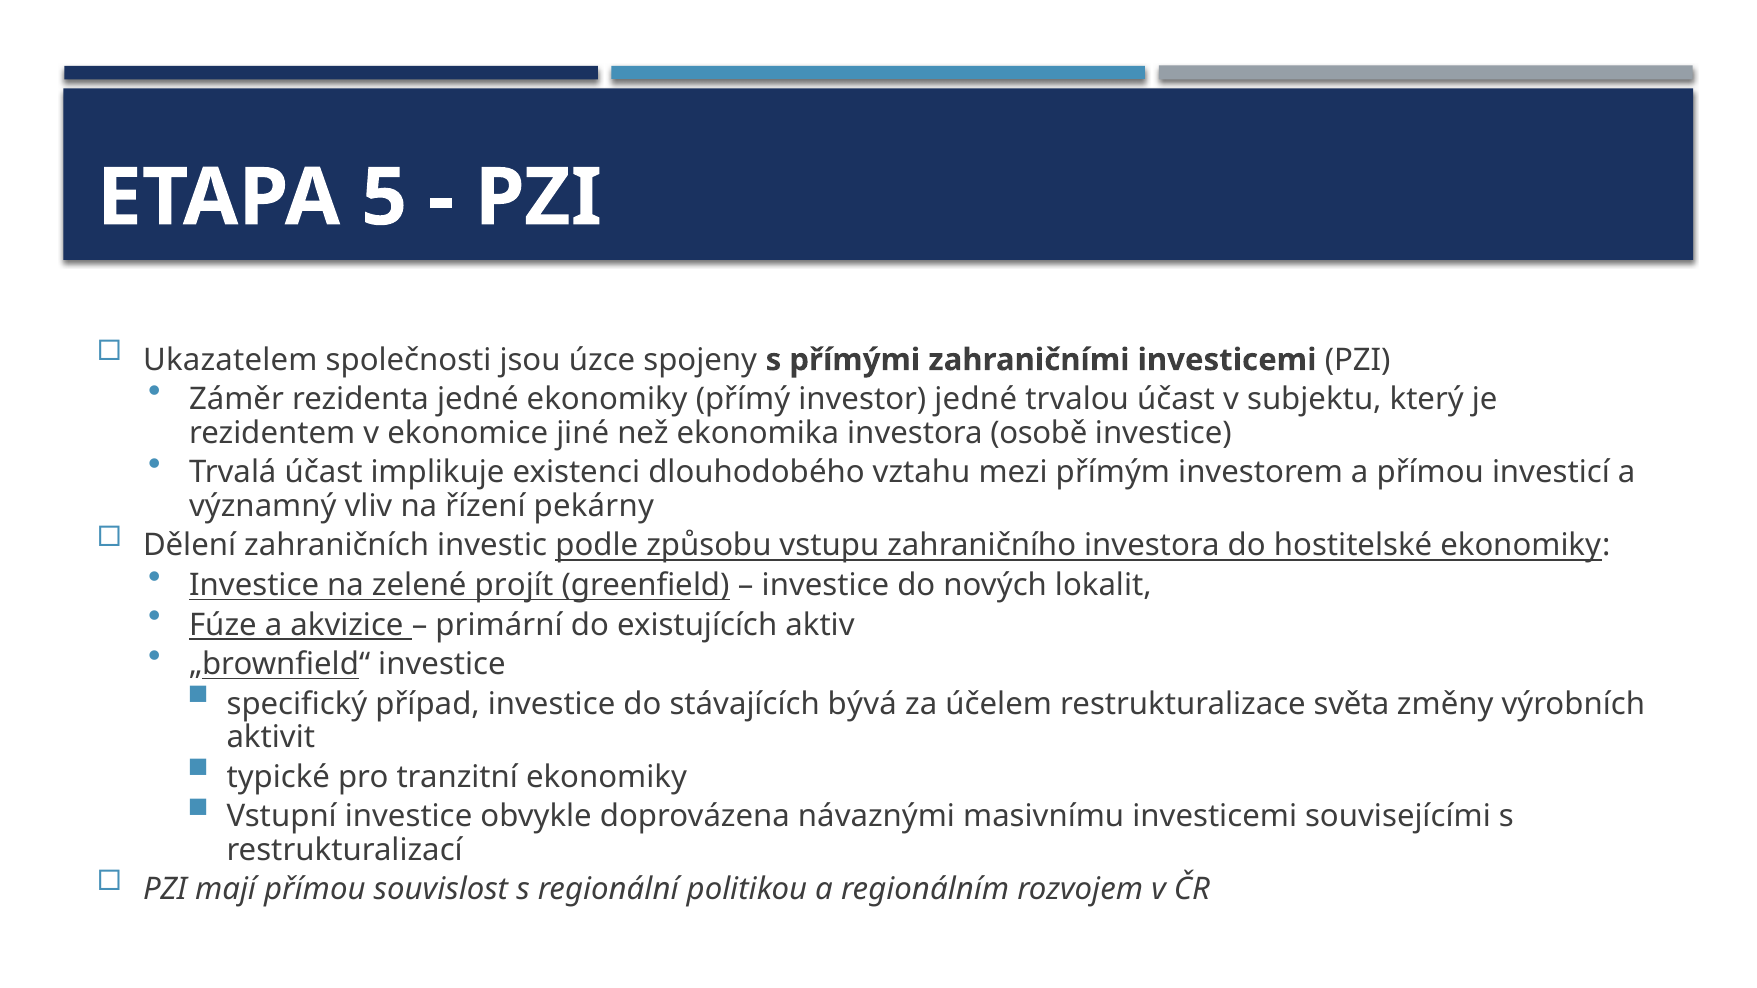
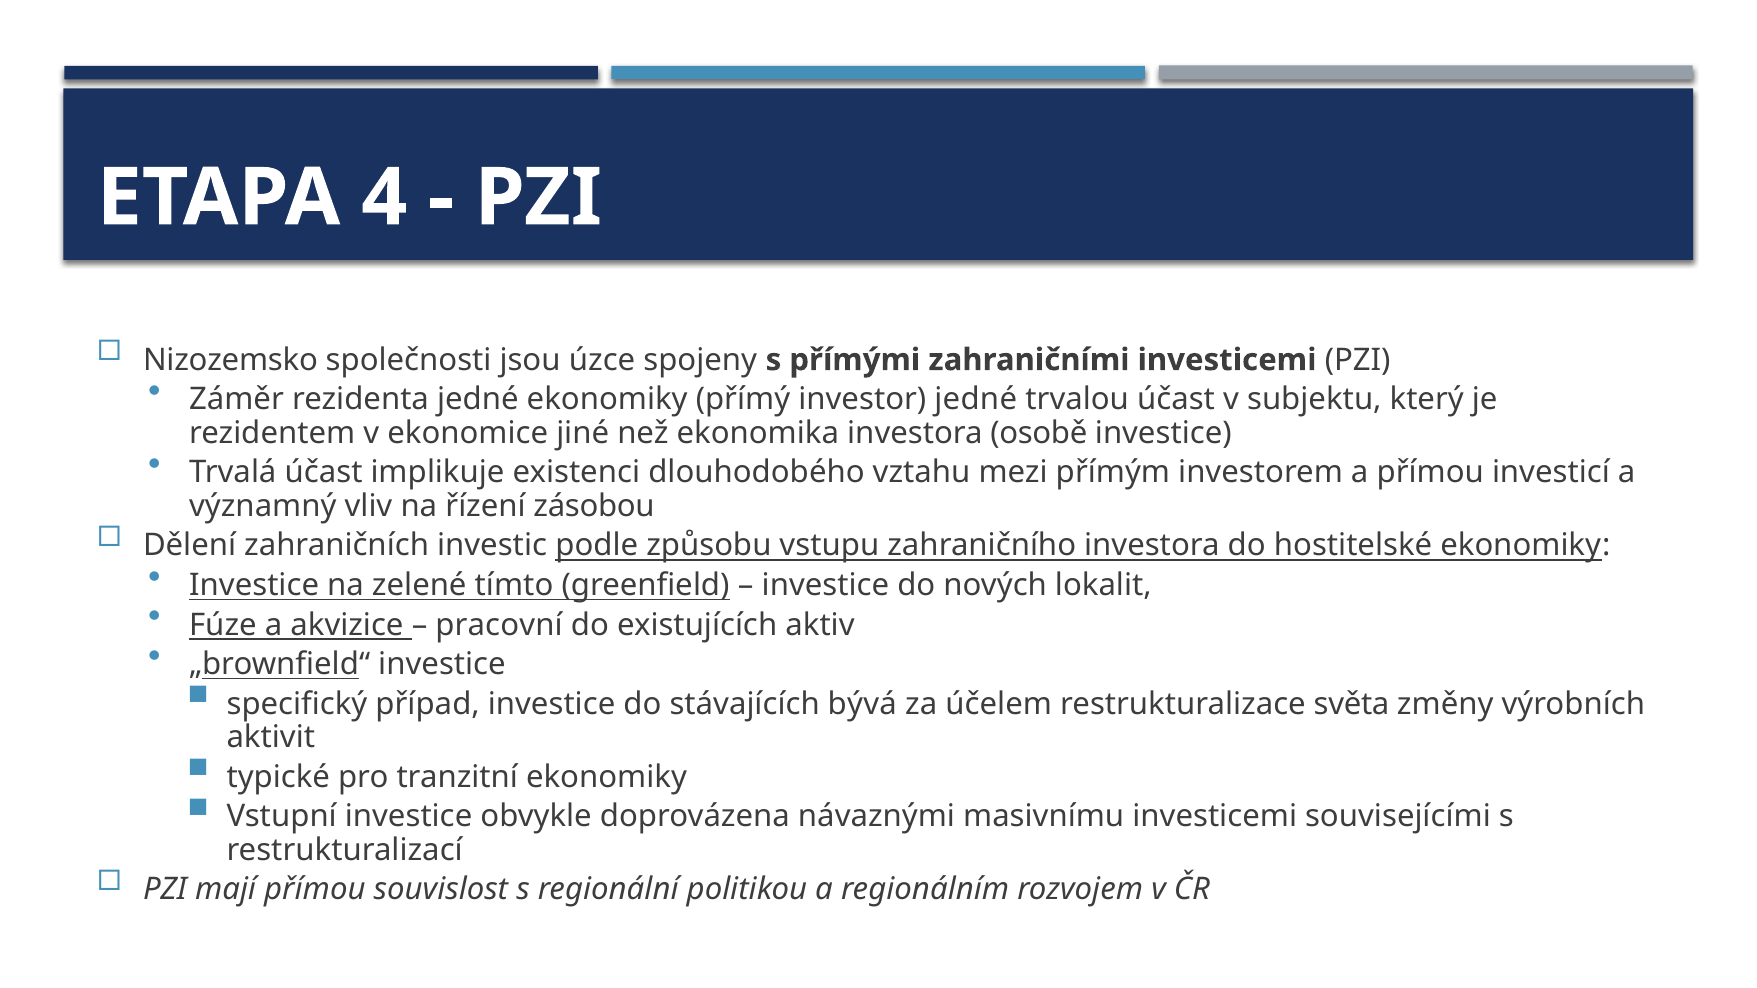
5: 5 -> 4 (384, 198)
Ukazatelem: Ukazatelem -> Nizozemsko (230, 360)
pekárny: pekárny -> zásobou (594, 506)
projít: projít -> tímto (514, 585)
primární: primární -> pracovní (499, 625)
